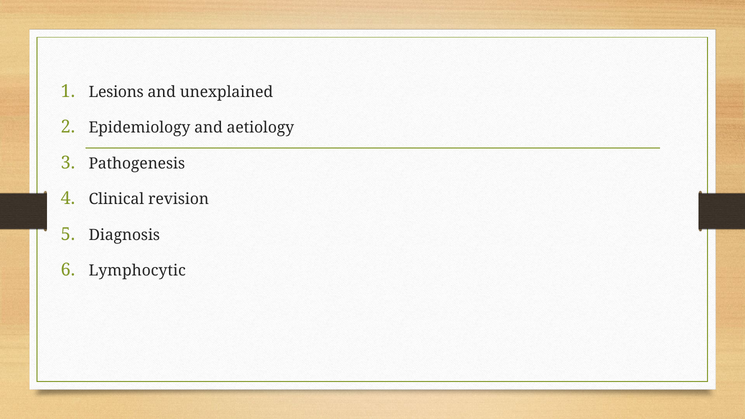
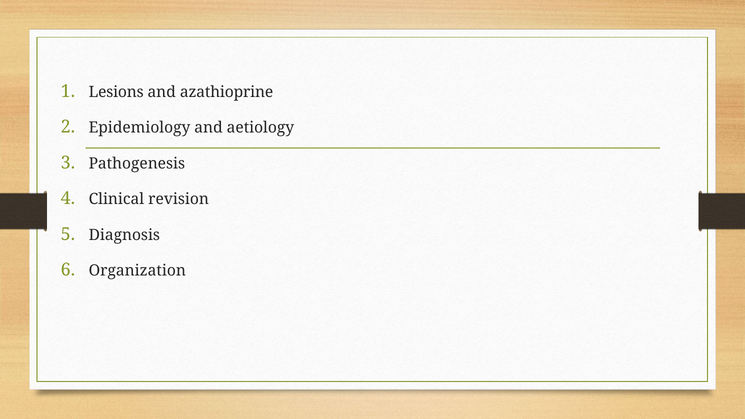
unexplained: unexplained -> azathioprine (227, 92)
Lymphocytic: Lymphocytic -> Organization (137, 271)
